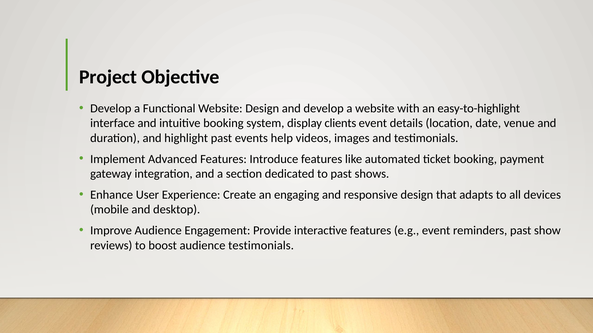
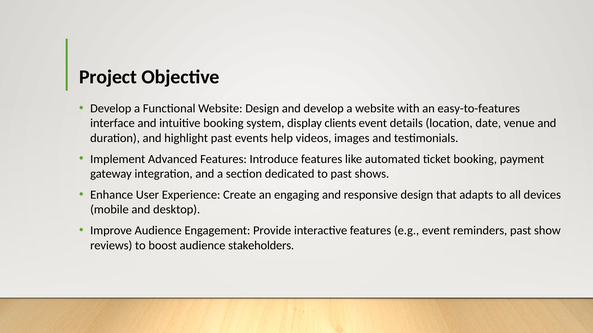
easy-to-highlight: easy-to-highlight -> easy-to-features (479, 109)
audience testimonials: testimonials -> stakeholders (261, 246)
